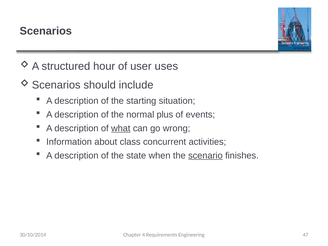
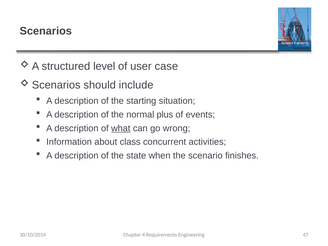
hour: hour -> level (104, 66)
uses: uses -> case (166, 66)
scenario underline: present -> none (205, 156)
